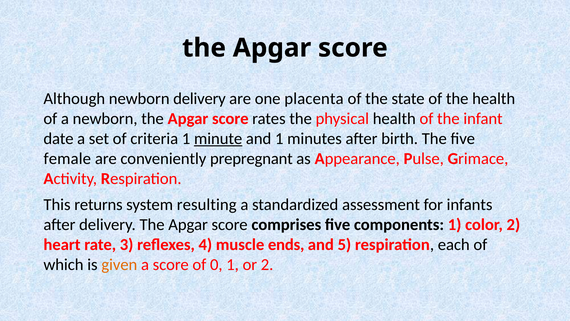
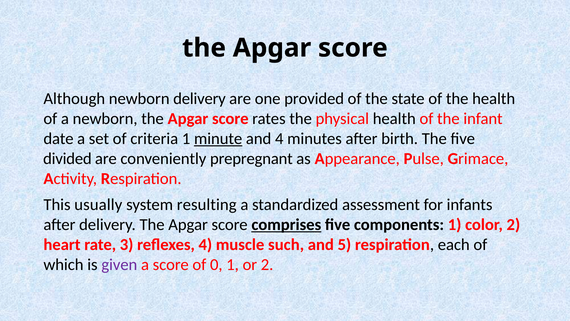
placenta: placenta -> provided (314, 99)
and 1: 1 -> 4 (279, 139)
female: female -> divided (67, 159)
returns: returns -> usually (98, 204)
comprises underline: none -> present (286, 224)
ends: ends -> such (286, 244)
given colour: orange -> purple (119, 264)
